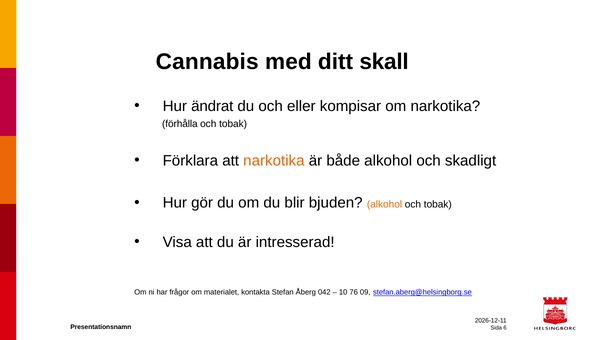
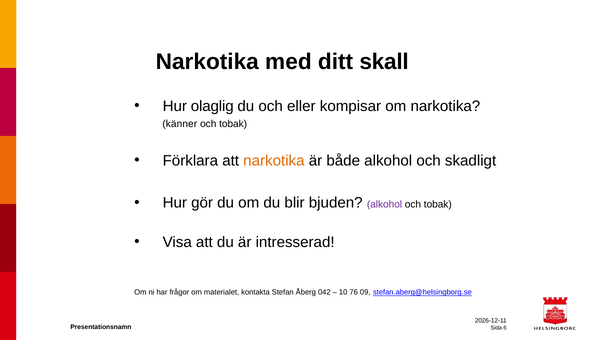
Cannabis: Cannabis -> Narkotika (207, 62)
ändrat: ändrat -> olaglig (212, 106)
förhålla: förhålla -> känner (180, 124)
alkohol colour: orange -> purple (385, 205)
